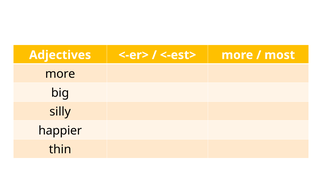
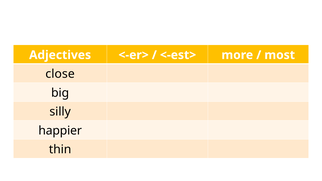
more: more -> close (60, 74)
